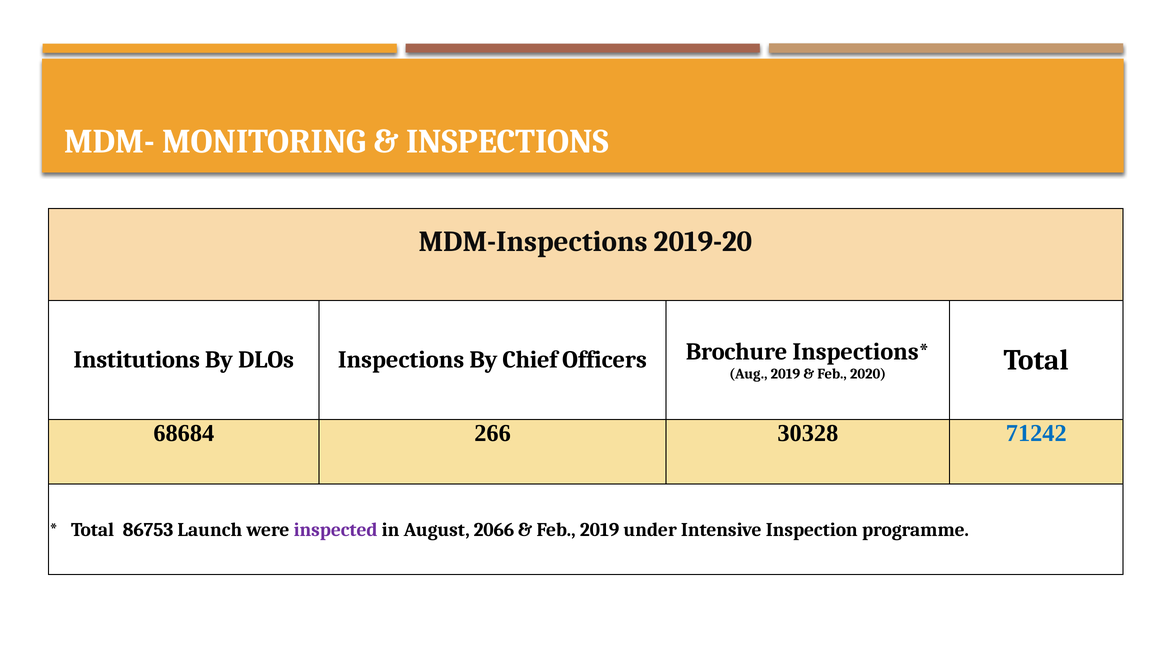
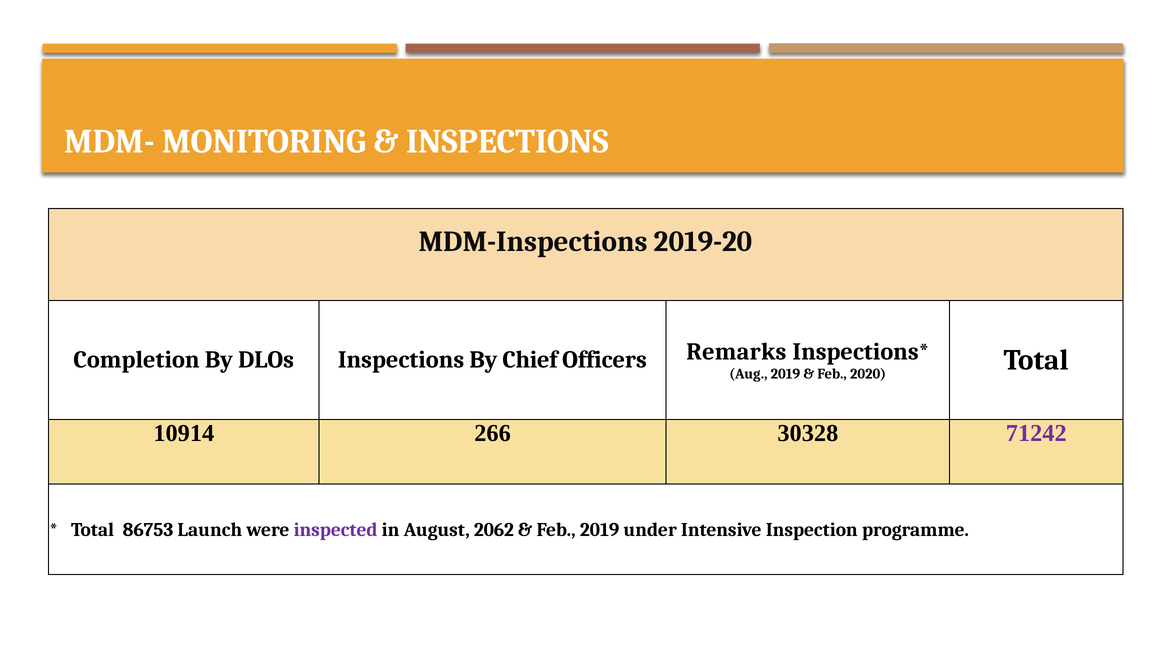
Institutions: Institutions -> Completion (137, 360)
Brochure: Brochure -> Remarks (736, 352)
68684: 68684 -> 10914 (184, 433)
71242 colour: blue -> purple (1036, 433)
2066: 2066 -> 2062 (494, 530)
